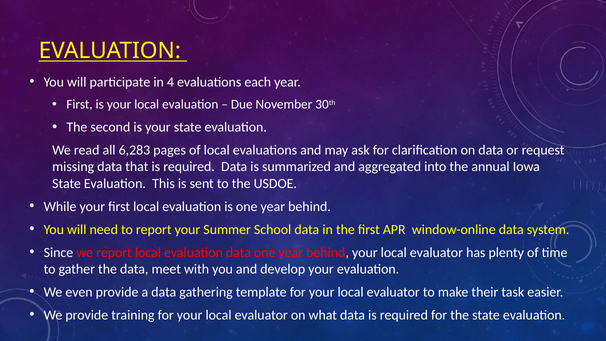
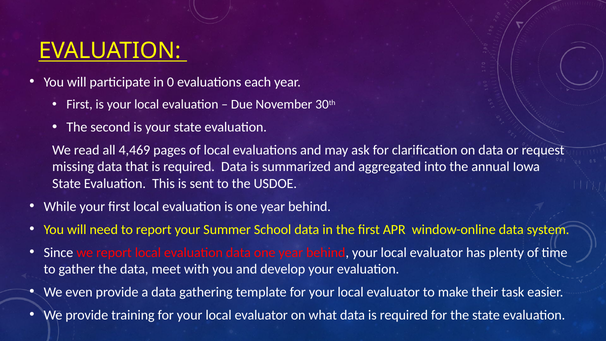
4: 4 -> 0 (171, 82)
6,283: 6,283 -> 4,469 (134, 150)
